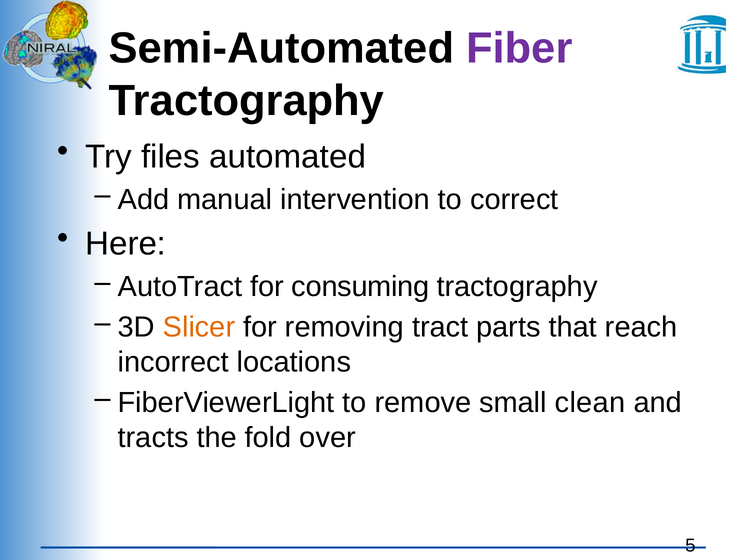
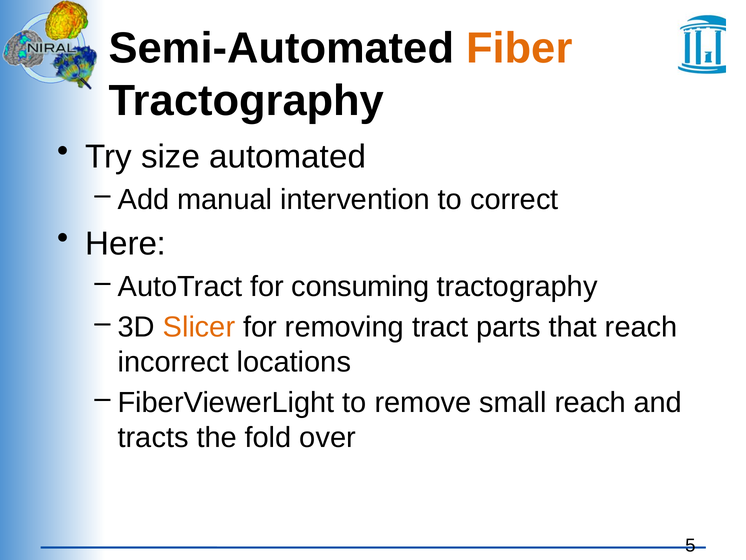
Fiber colour: purple -> orange (519, 48)
files: files -> size (171, 156)
small clean: clean -> reach (590, 403)
